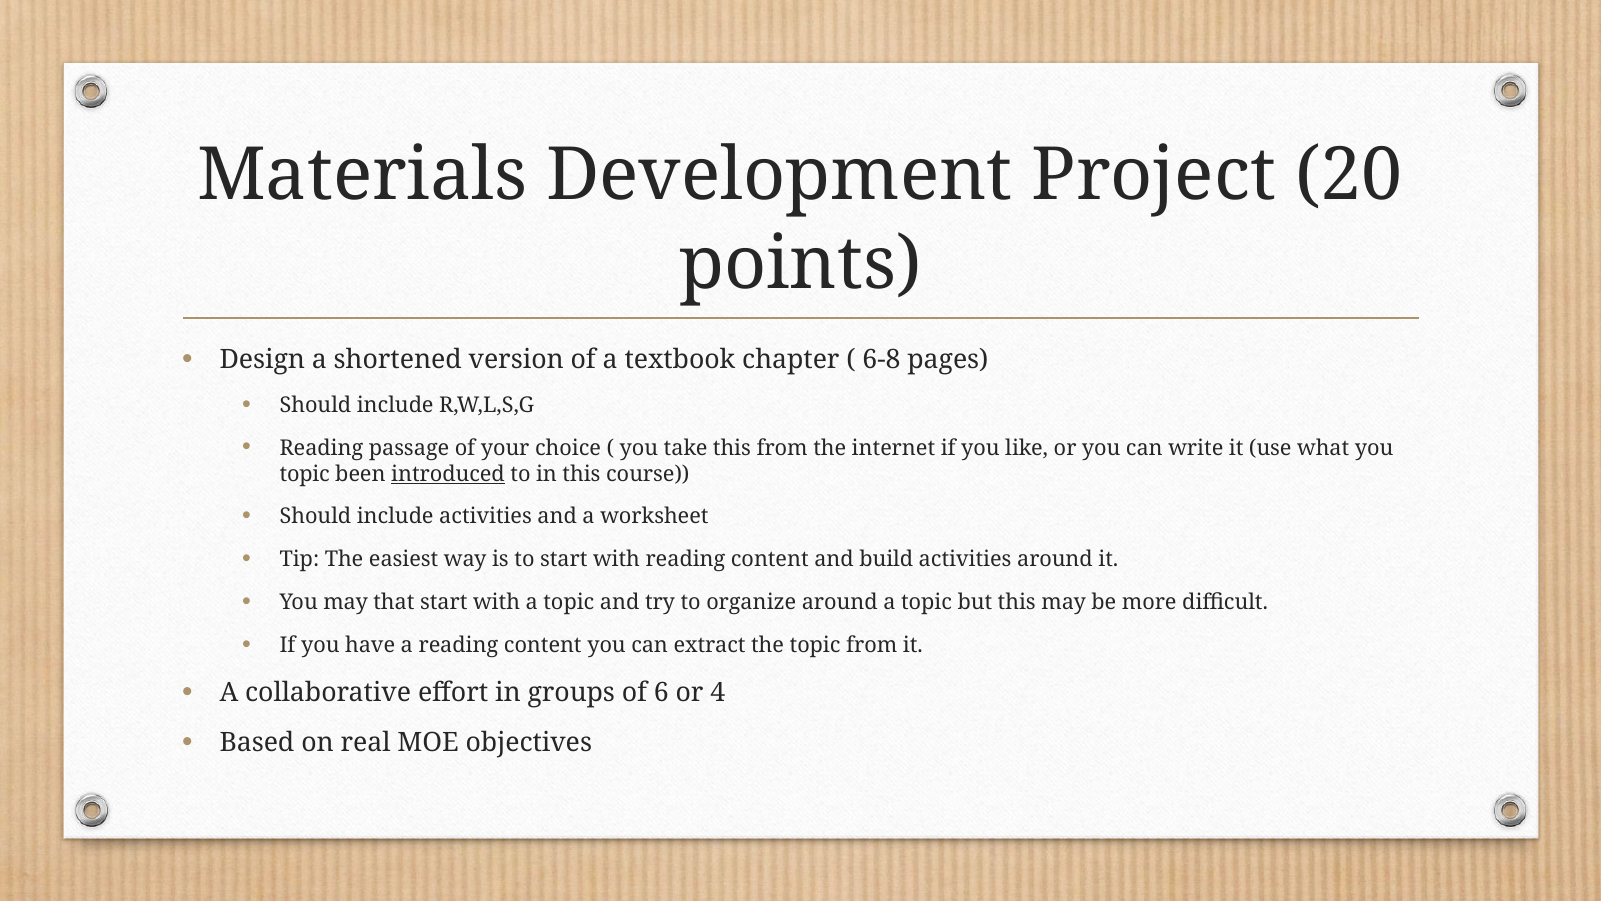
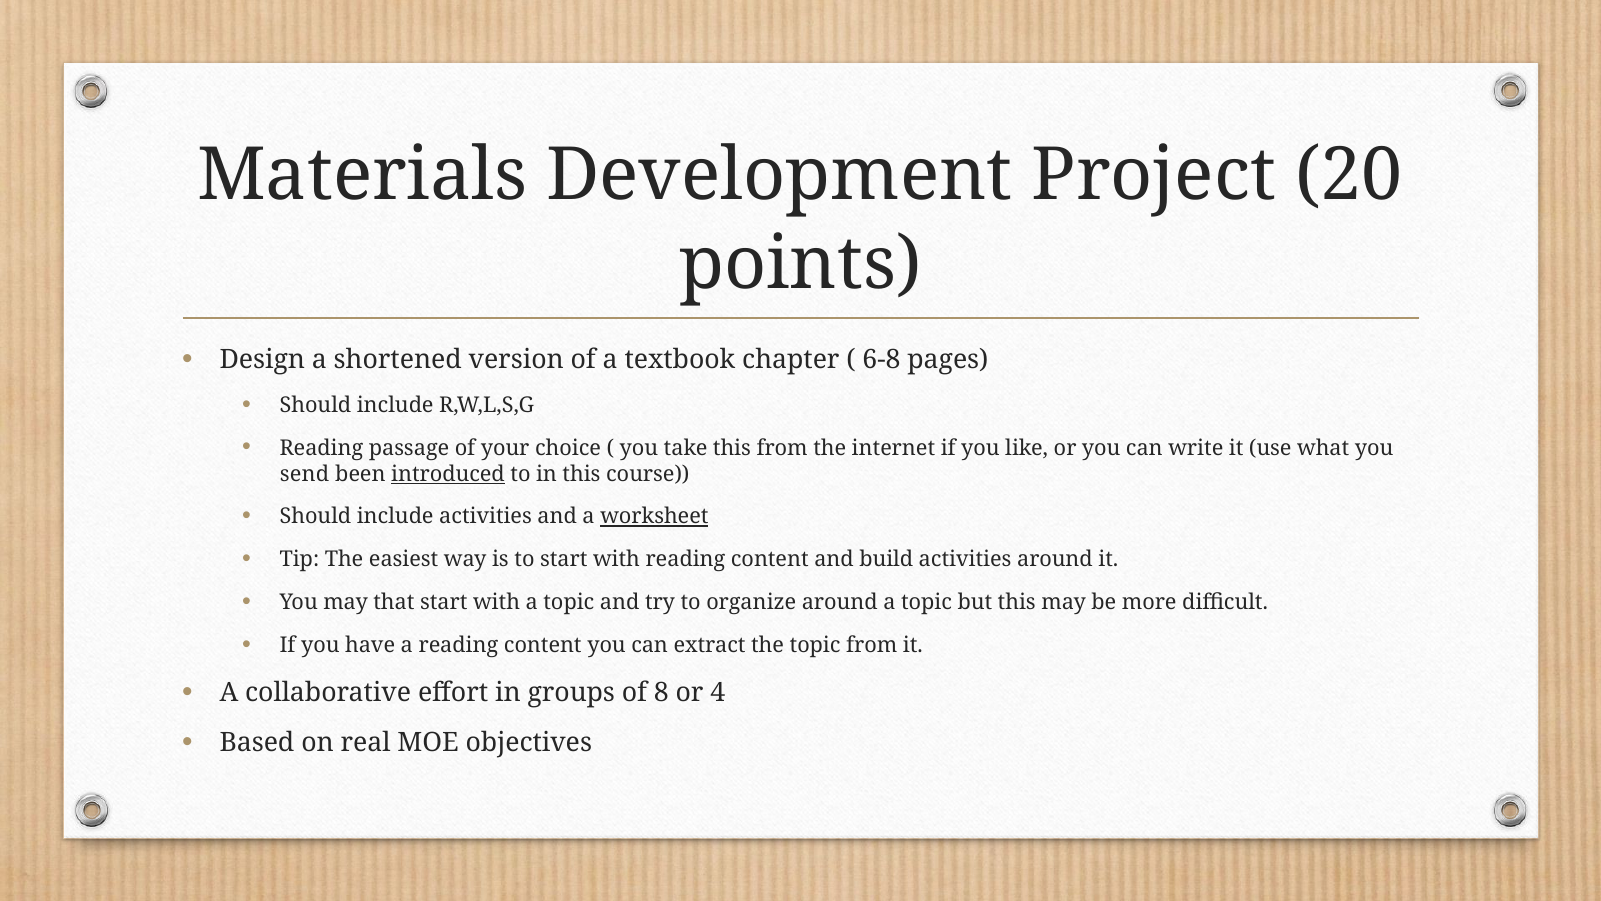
topic: topic -> send (305, 474)
worksheet underline: none -> present (654, 517)
6: 6 -> 8 (661, 692)
